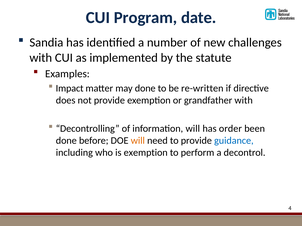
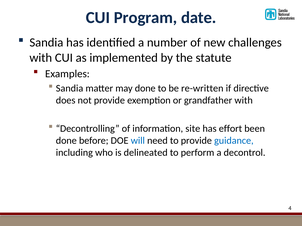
Impact: Impact -> Sandia (70, 88)
information will: will -> site (193, 129)
order: order -> effort (230, 129)
will colour: orange -> blue (138, 141)
is exemption: exemption -> delineated (146, 153)
